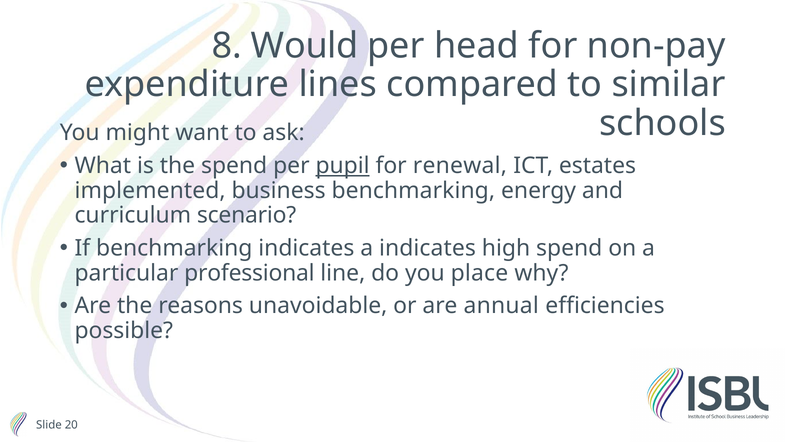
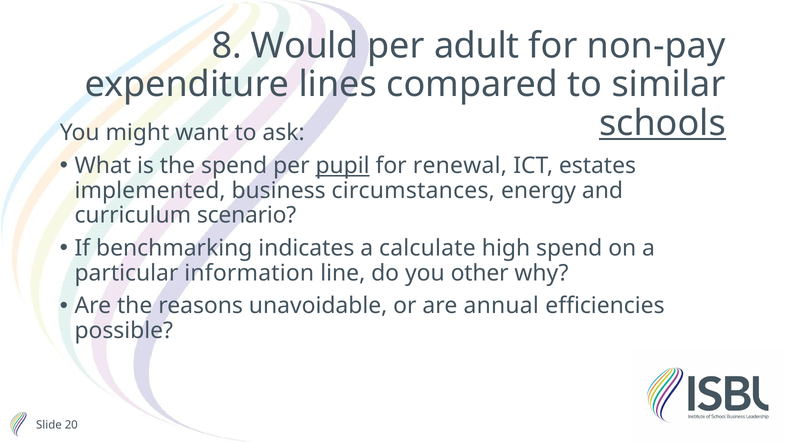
head: head -> adult (477, 46)
schools underline: none -> present (663, 123)
business benchmarking: benchmarking -> circumstances (413, 191)
a indicates: indicates -> calculate (427, 248)
professional: professional -> information (249, 273)
place: place -> other (480, 273)
